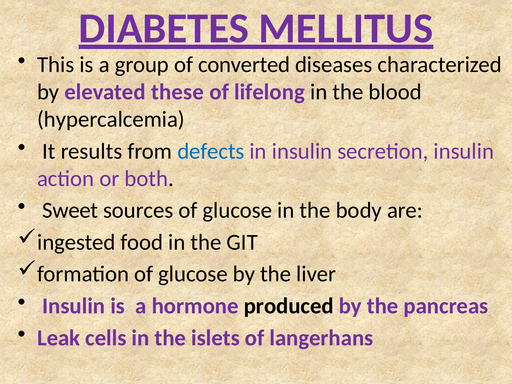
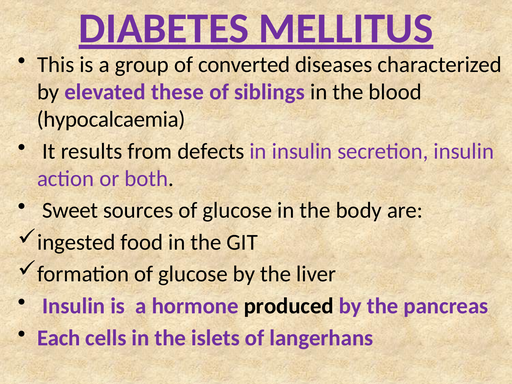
lifelong: lifelong -> siblings (269, 92)
hypercalcemia: hypercalcemia -> hypocalcaemia (111, 119)
defects colour: blue -> black (211, 151)
Leak: Leak -> Each (59, 338)
